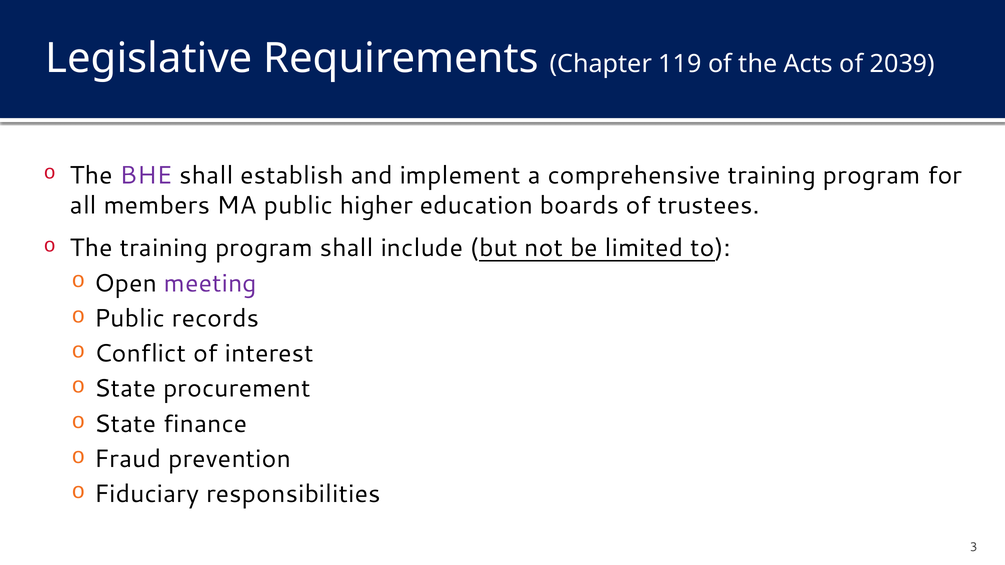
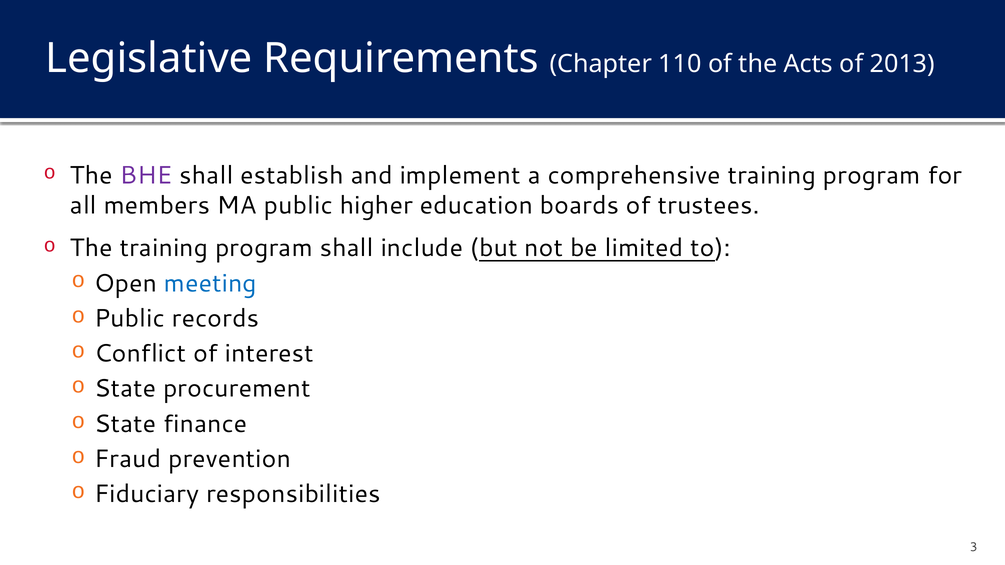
119: 119 -> 110 (680, 64)
2039: 2039 -> 2013 (902, 64)
meeting colour: purple -> blue (210, 283)
